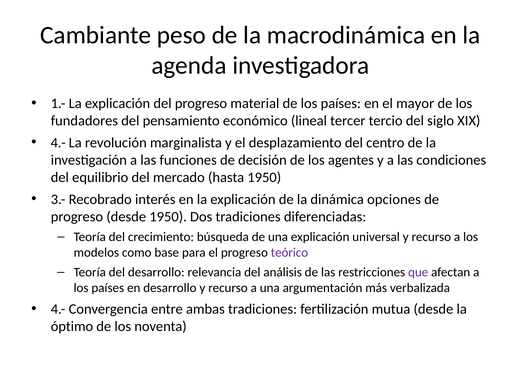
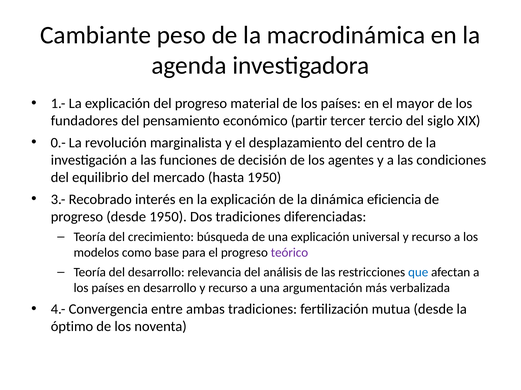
lineal: lineal -> partir (309, 121)
4.-: 4.- -> 0.- (58, 143)
opciones: opciones -> eficiencia (394, 200)
que colour: purple -> blue (418, 273)
